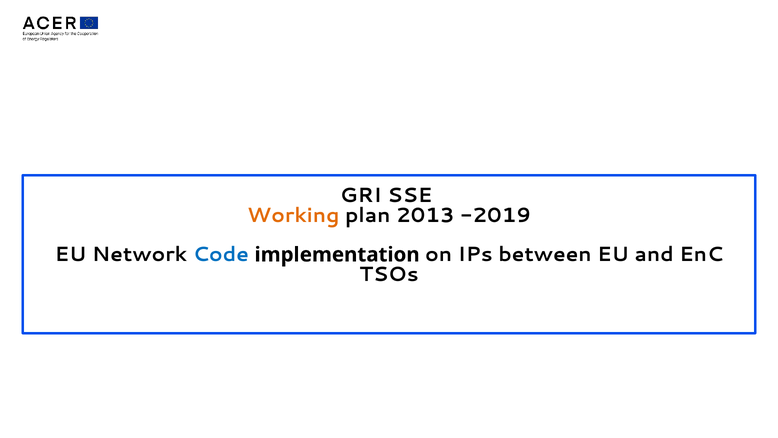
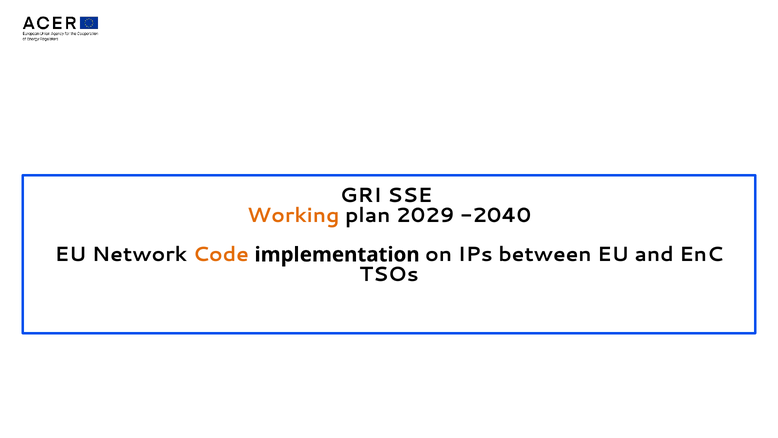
2013: 2013 -> 2029 (425, 215)
2019: 2019 -> 2040 (502, 215)
Code colour: blue -> orange (221, 255)
